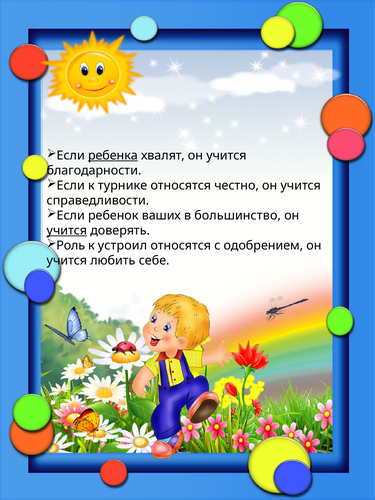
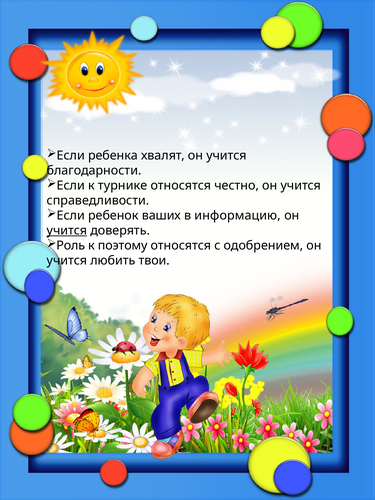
ребенка underline: present -> none (113, 155)
большинство: большинство -> информацию (238, 215)
устроил: устроил -> поэтому (123, 245)
себе: себе -> твои (154, 260)
